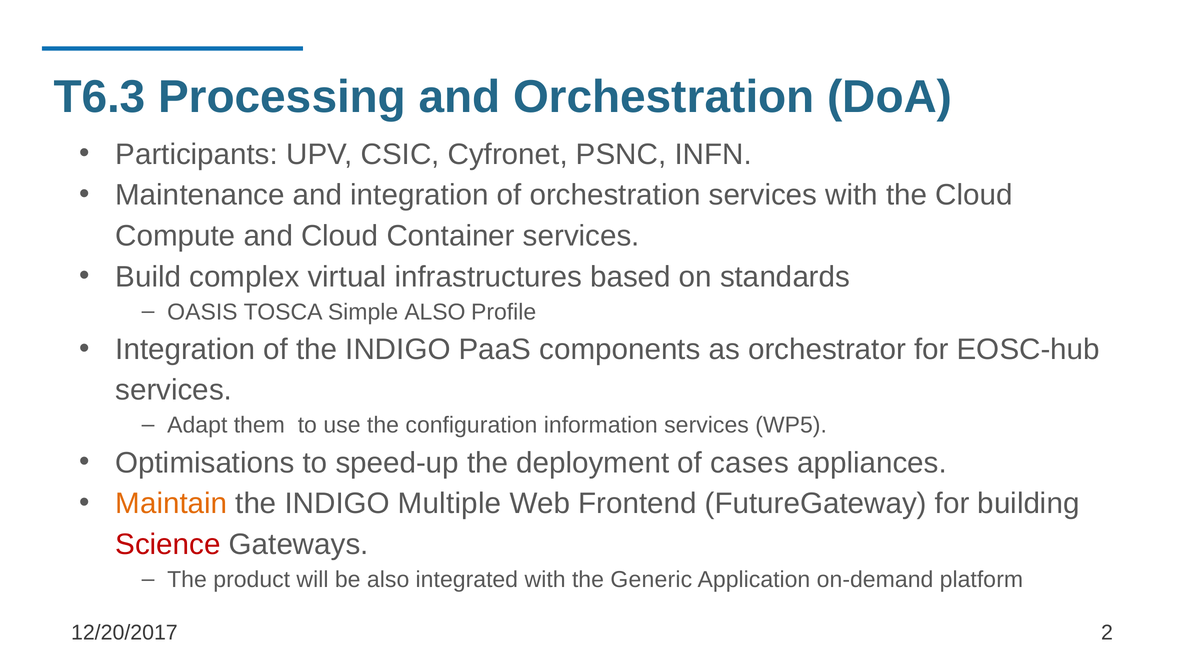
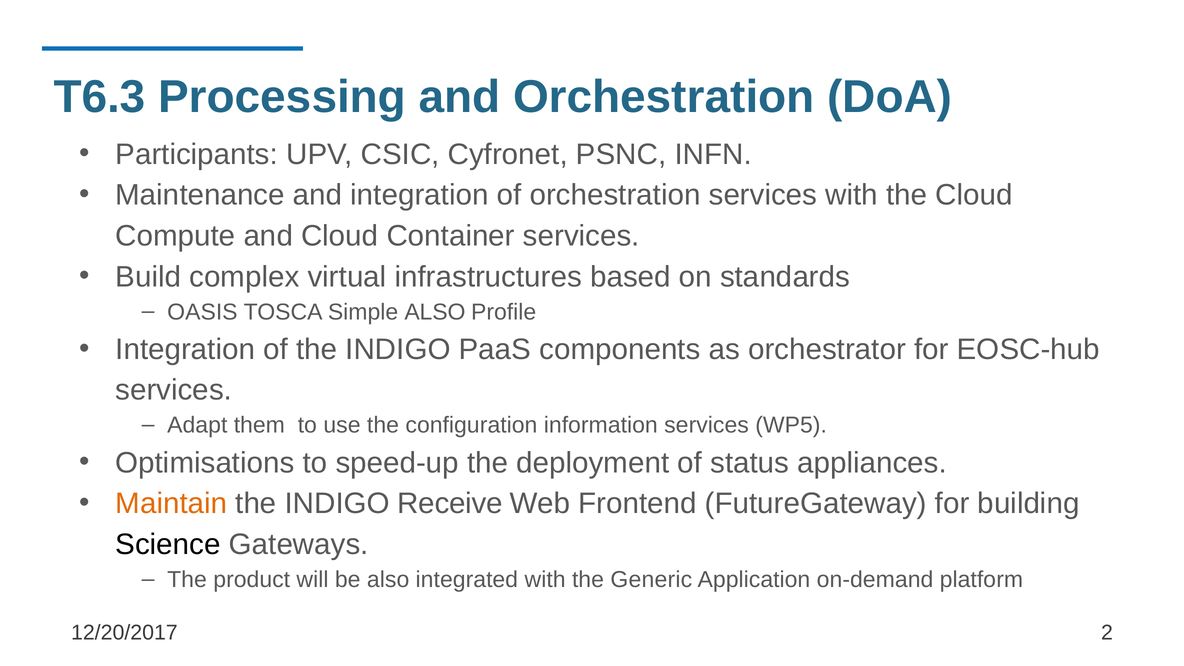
cases: cases -> status (750, 463)
Multiple: Multiple -> Receive (450, 504)
Science colour: red -> black (168, 544)
